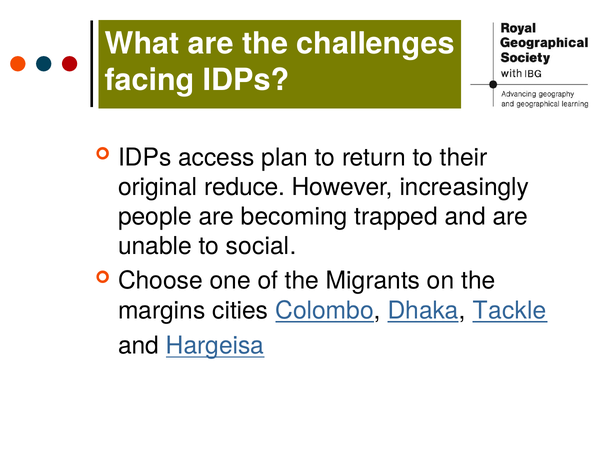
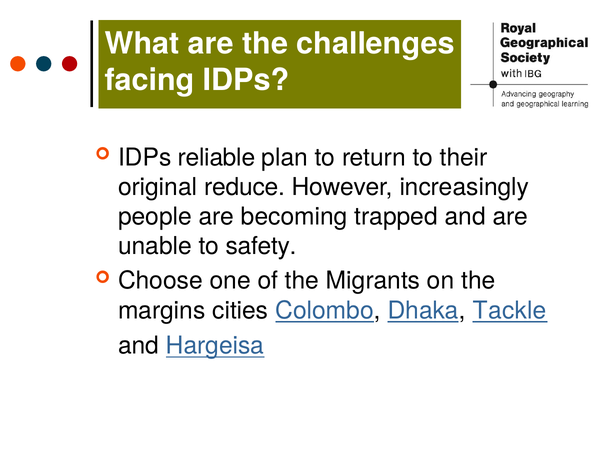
access: access -> reliable (217, 157)
social: social -> safety (261, 246)
